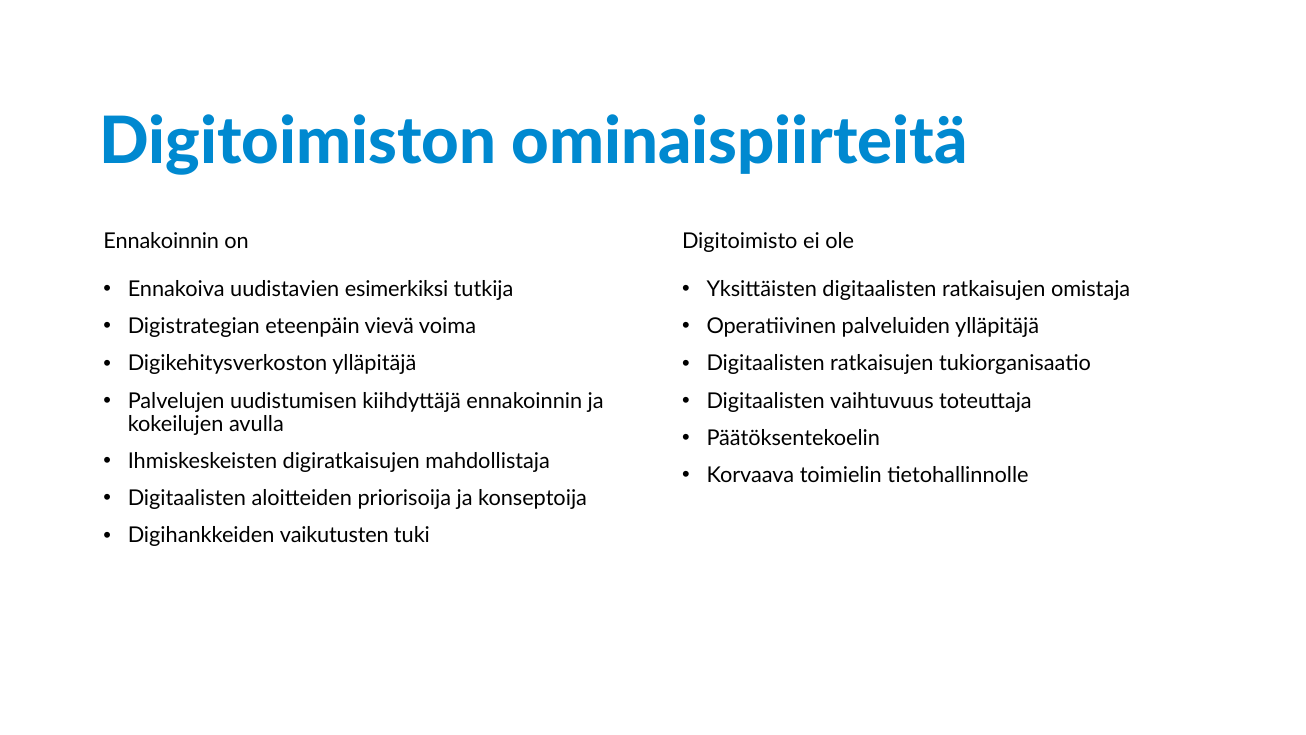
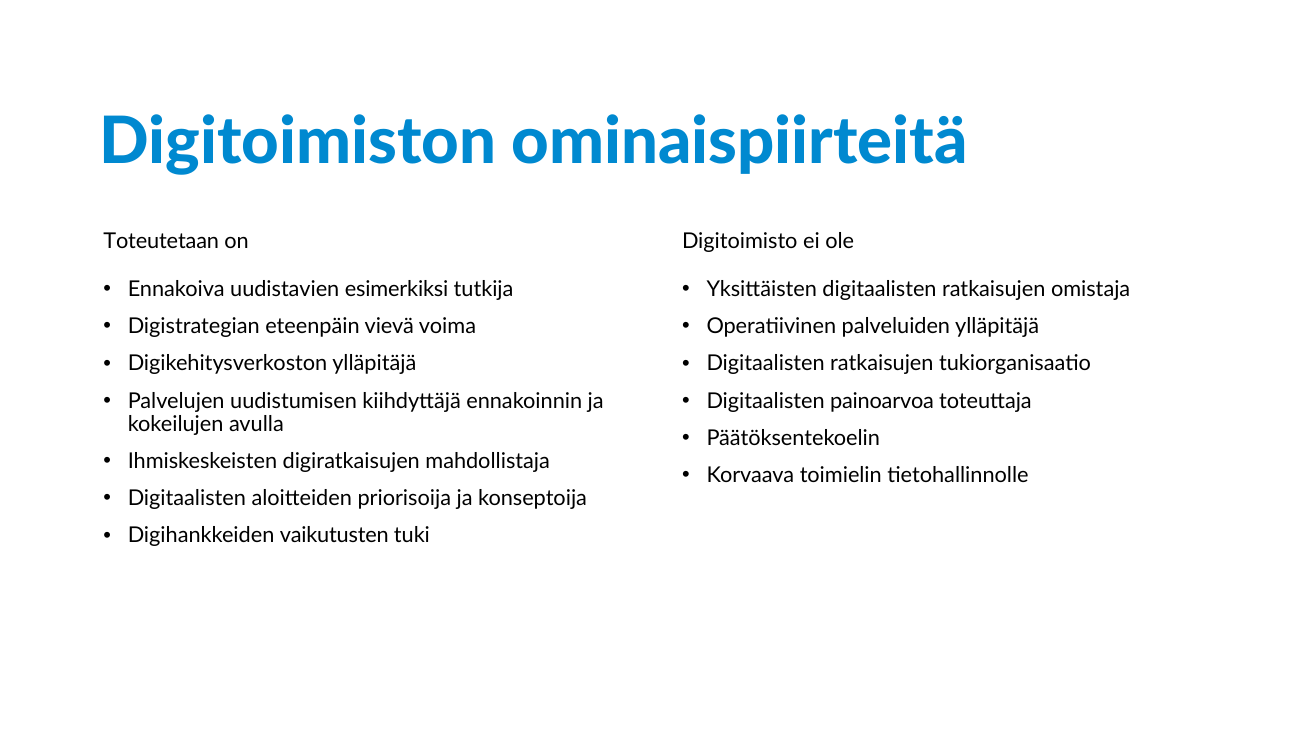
Ennakoinnin: Ennakoinnin -> Toteutetaan (161, 241)
vaihtuvuus: vaihtuvuus -> painoarvoa (882, 401)
